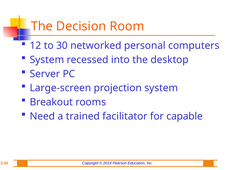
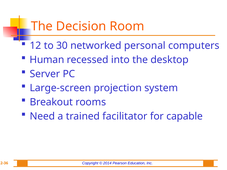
System: System -> Human (47, 60)
